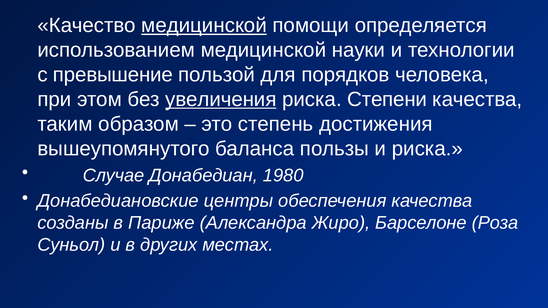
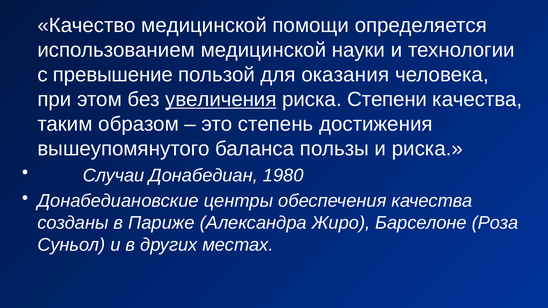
медицинской underline: present -> none (204, 25)
порядков: порядков -> оказания (345, 75)
Случае: Случае -> Случаи (114, 176)
